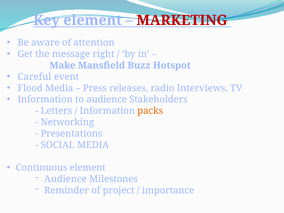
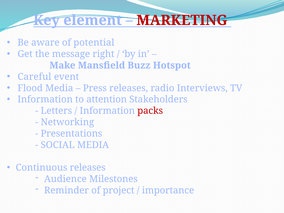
attention: attention -> potential (94, 43)
to audience: audience -> attention (107, 99)
packs colour: orange -> red (150, 111)
Continuous element: element -> releases (88, 168)
